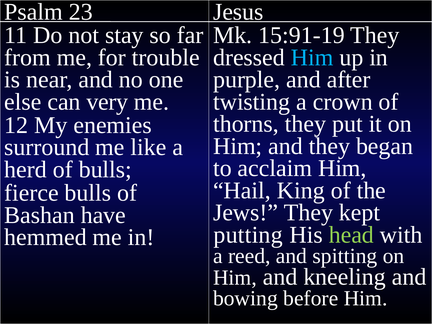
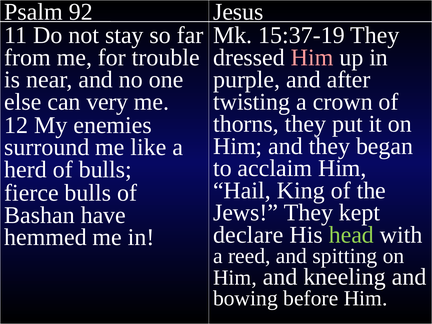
23: 23 -> 92 (81, 12)
15:91-19: 15:91-19 -> 15:37-19 (302, 35)
Him colour: light blue -> pink (312, 57)
putting: putting -> declare (248, 235)
